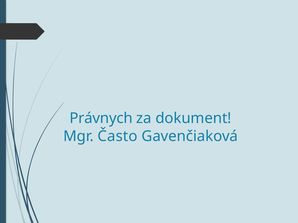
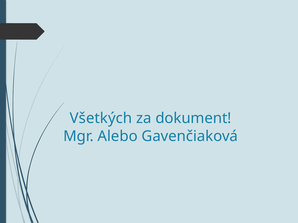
Právnych: Právnych -> Všetkých (101, 119)
Často: Často -> Alebo (118, 136)
